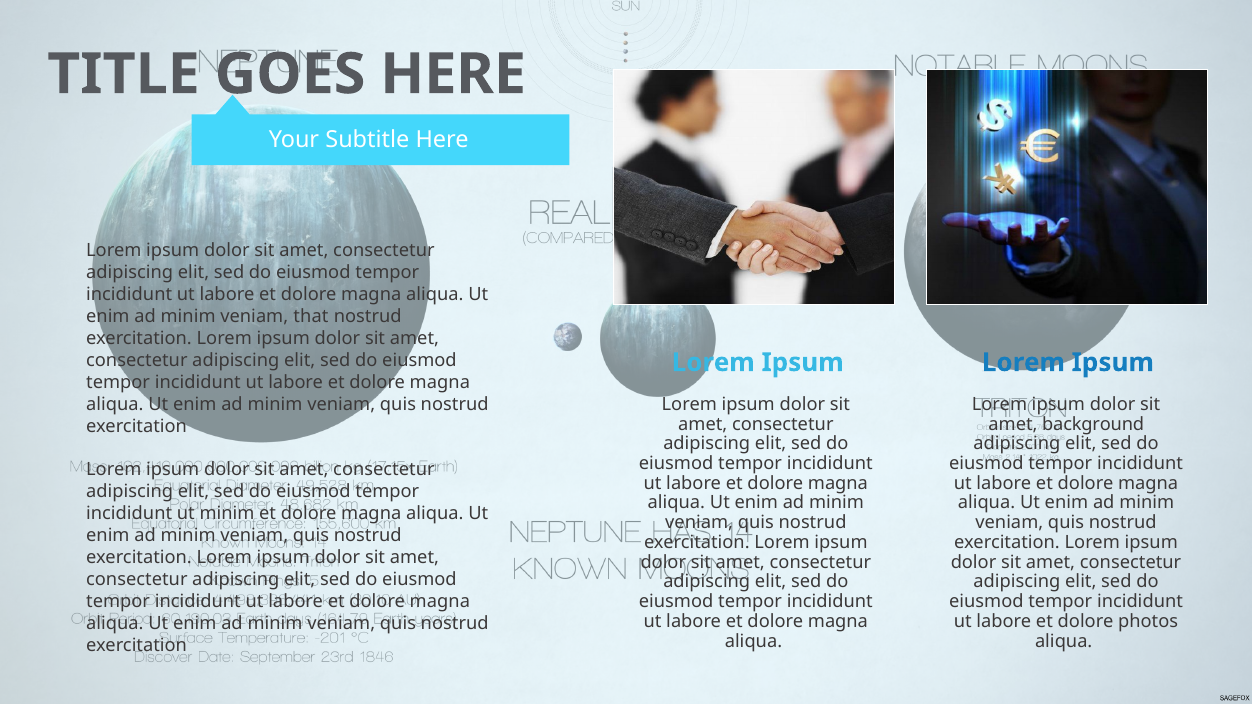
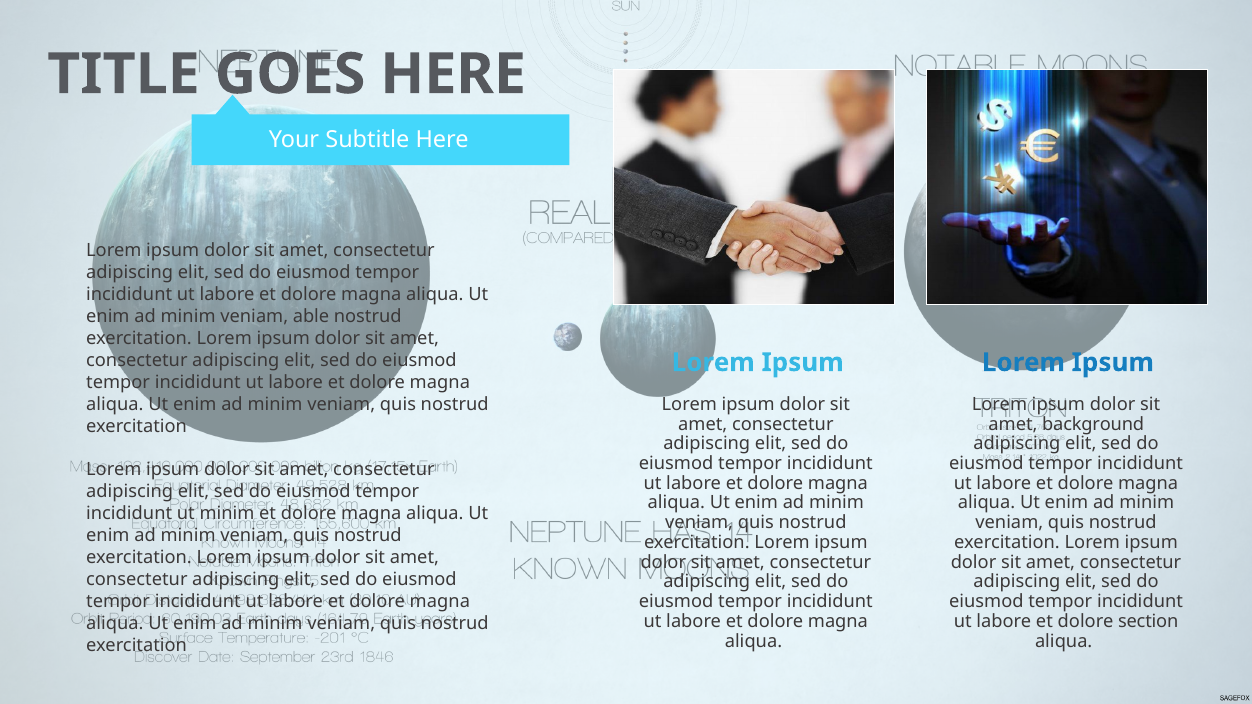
that: that -> able (311, 317)
photos: photos -> section (1148, 622)
